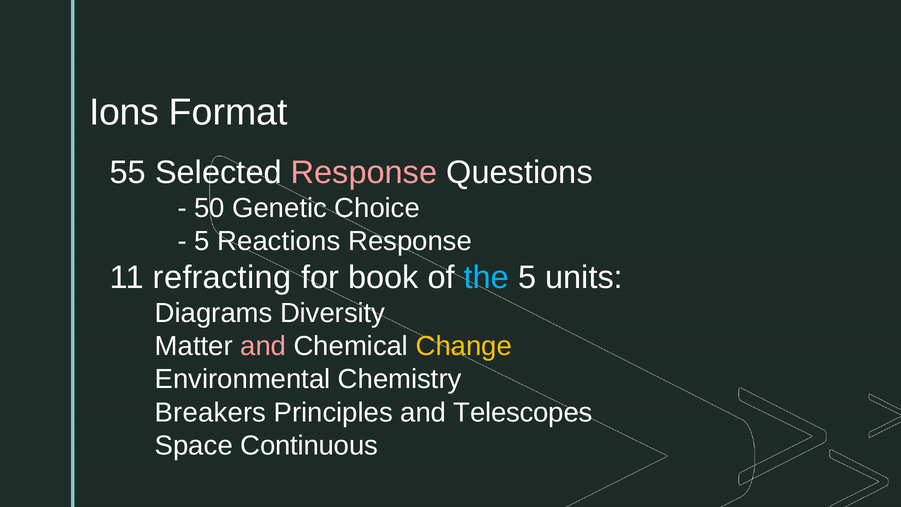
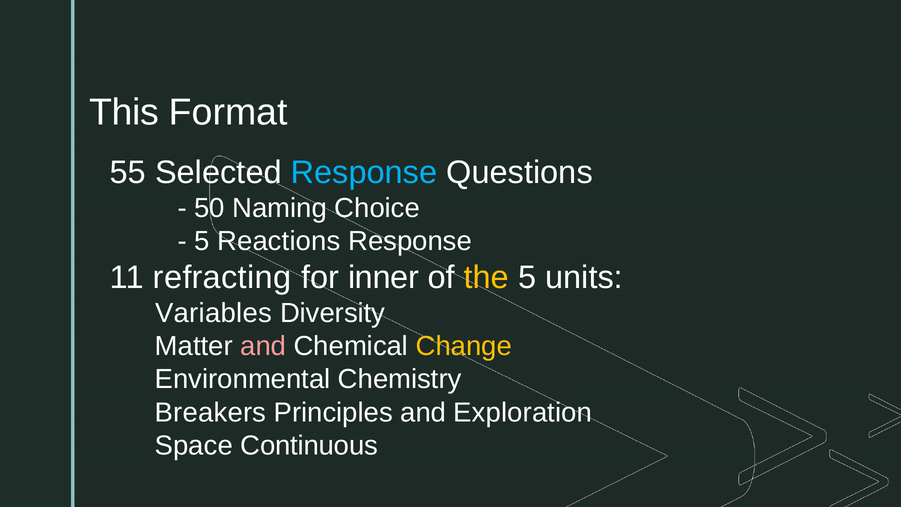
Ions: Ions -> This (124, 112)
Response colour: pink -> light blue (364, 172)
Genetic: Genetic -> Naming (280, 208)
book: book -> inner (384, 278)
the colour: light blue -> yellow (486, 278)
Diagrams: Diagrams -> Variables (214, 313)
Telescopes: Telescopes -> Exploration (523, 412)
